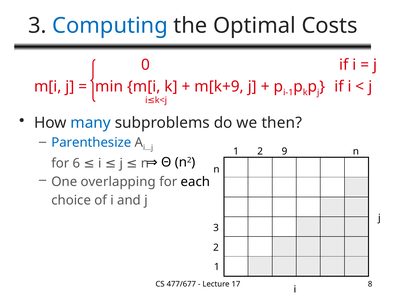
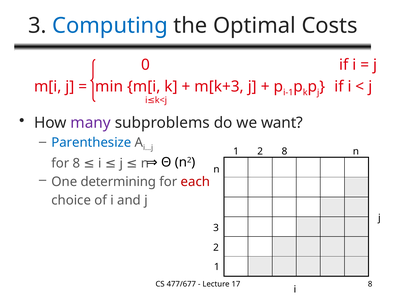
m[k+9: m[k+9 -> m[k+3 (219, 86)
many colour: blue -> purple (91, 123)
then: then -> want (282, 123)
2 9: 9 -> 8 (284, 151)
for 6: 6 -> 8 (76, 163)
overlapping: overlapping -> determining (118, 182)
each colour: black -> red (195, 182)
